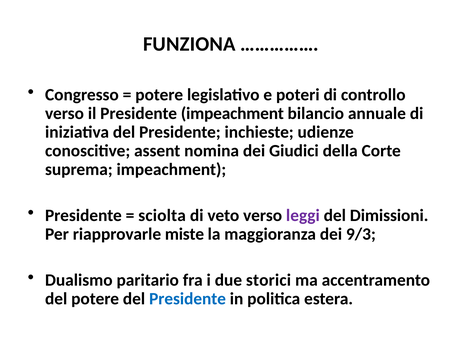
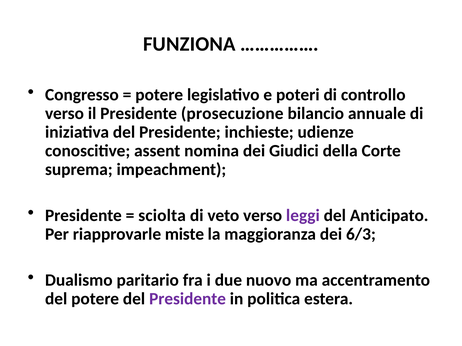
Presidente impeachment: impeachment -> prosecuzione (232, 114)
Dimissioni: Dimissioni -> Anticipato (389, 216)
9/3: 9/3 -> 6/3 (361, 234)
storici: storici -> nuovo (269, 280)
Presidente colour: blue -> purple (188, 299)
